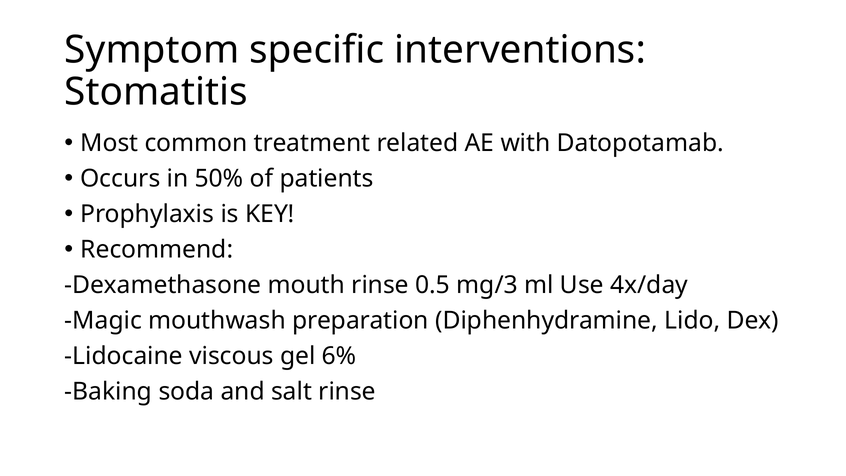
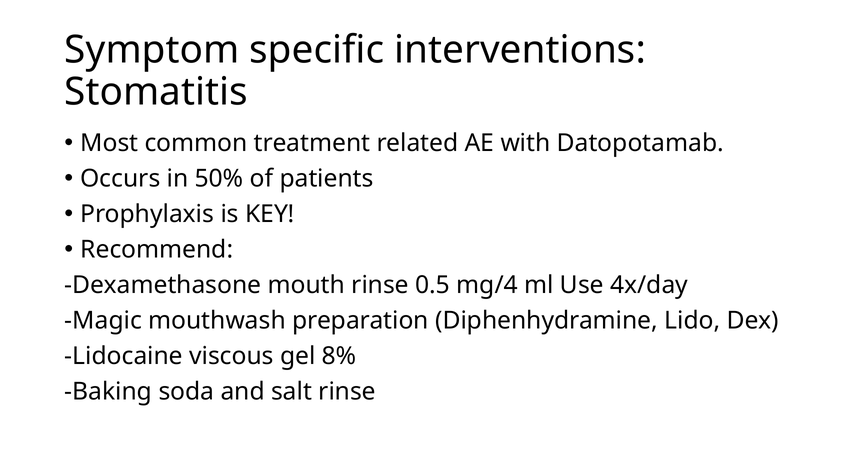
mg/3: mg/3 -> mg/4 (487, 285)
6%: 6% -> 8% (339, 356)
